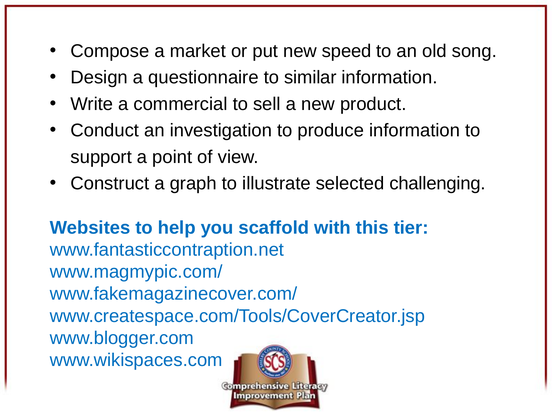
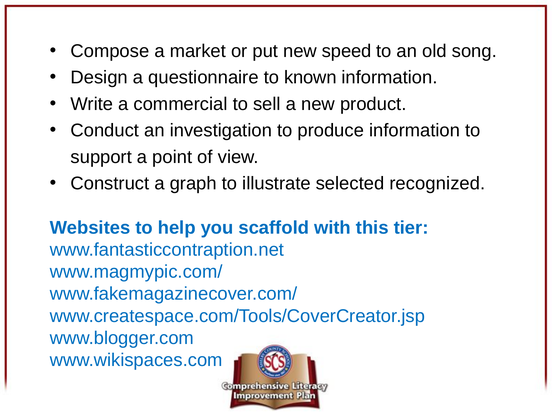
similar: similar -> known (310, 77)
challenging: challenging -> recognized (437, 183)
